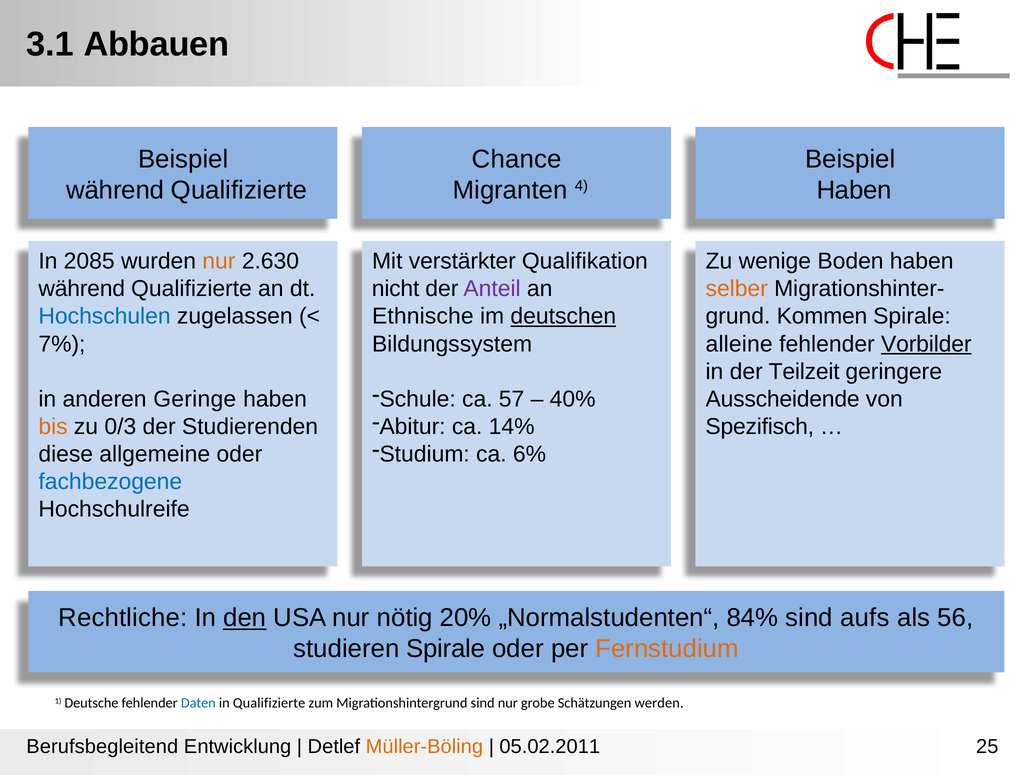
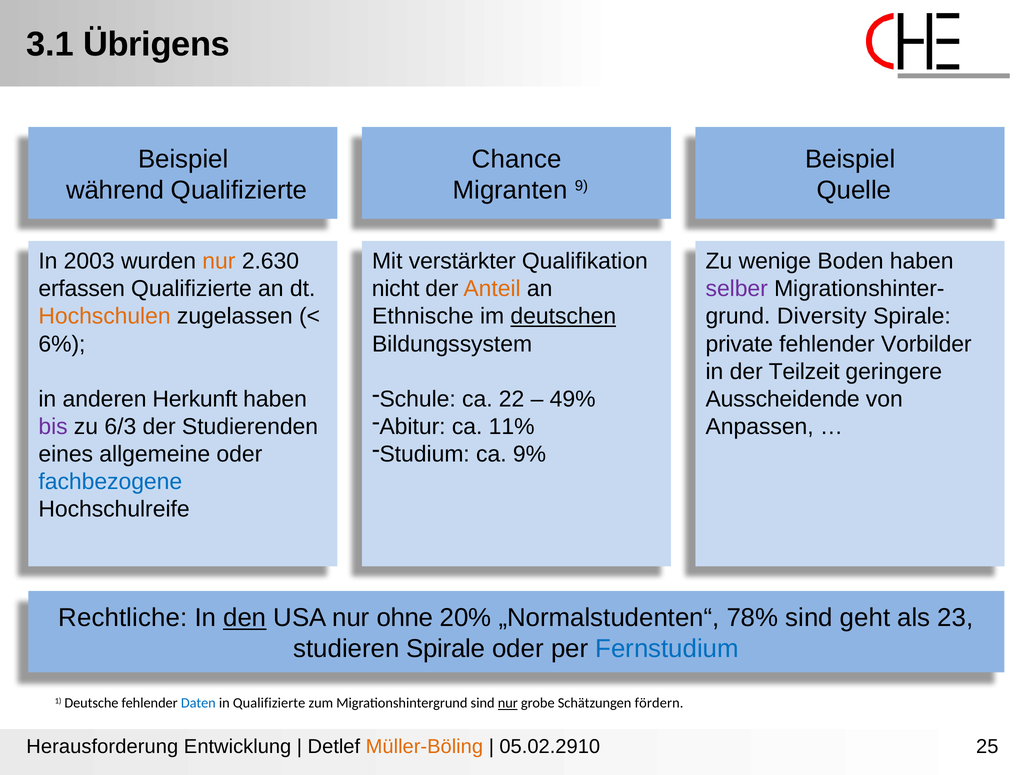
Abbauen: Abbauen -> Übrigens (157, 44)
4: 4 -> 9 (581, 186)
Haben: Haben -> Quelle (854, 190)
2085: 2085 -> 2003 (89, 261)
während: während -> erfassen (82, 289)
Anteil colour: purple -> orange (492, 289)
selber colour: orange -> purple (737, 289)
Hochschulen colour: blue -> orange (105, 316)
Kommen: Kommen -> Diversity (822, 316)
7%: 7% -> 6% (62, 344)
alleine: alleine -> private (739, 344)
Vorbilder underline: present -> none (926, 344)
57: 57 -> 22 (512, 399)
40%: 40% -> 49% (573, 399)
Geringe: Geringe -> Herkunft (195, 399)
14%: 14% -> 11% (512, 426)
bis colour: orange -> purple (53, 426)
0/3: 0/3 -> 6/3 (120, 426)
Spezifisch: Spezifisch -> Anpassen (760, 426)
6%: 6% -> 9% (530, 454)
diese: diese -> eines (66, 454)
nötig: nötig -> ohne (405, 618)
84%: 84% -> 78% (752, 618)
aufs: aufs -> geht (865, 618)
56: 56 -> 23 (955, 618)
Fernstudium colour: orange -> blue (667, 649)
nur underline: none -> present (508, 703)
werden: werden -> fördern (659, 703)
Berufsbegleitend: Berufsbegleitend -> Herausforderung (102, 747)
05.02.2011: 05.02.2011 -> 05.02.2910 (550, 747)
